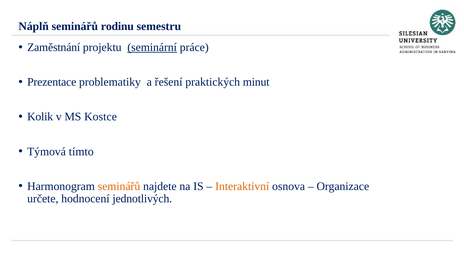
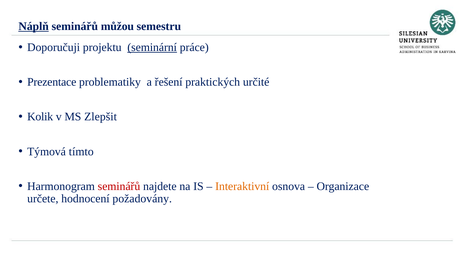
Náplň underline: none -> present (34, 26)
rodinu: rodinu -> můžou (117, 26)
Zaměstnání: Zaměstnání -> Doporučuji (54, 47)
minut: minut -> určité (256, 82)
Kostce: Kostce -> Zlepšit (101, 117)
seminářů colour: orange -> red (119, 186)
jednotlivých: jednotlivých -> požadovány (142, 199)
